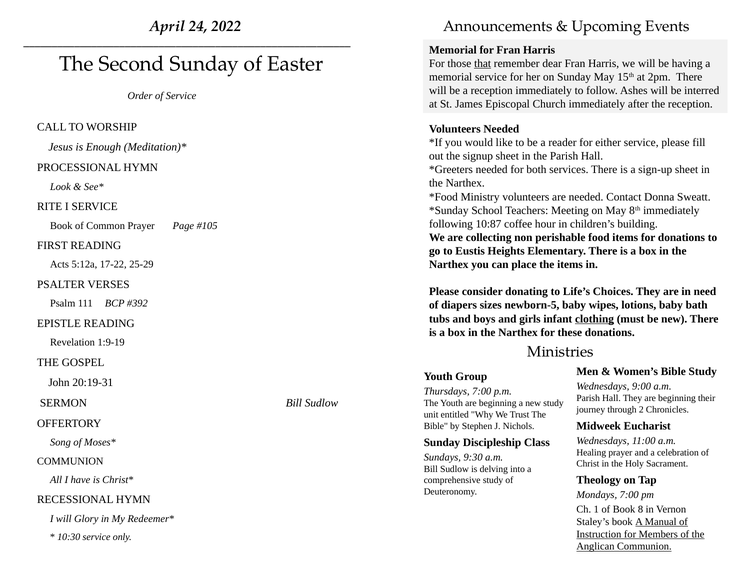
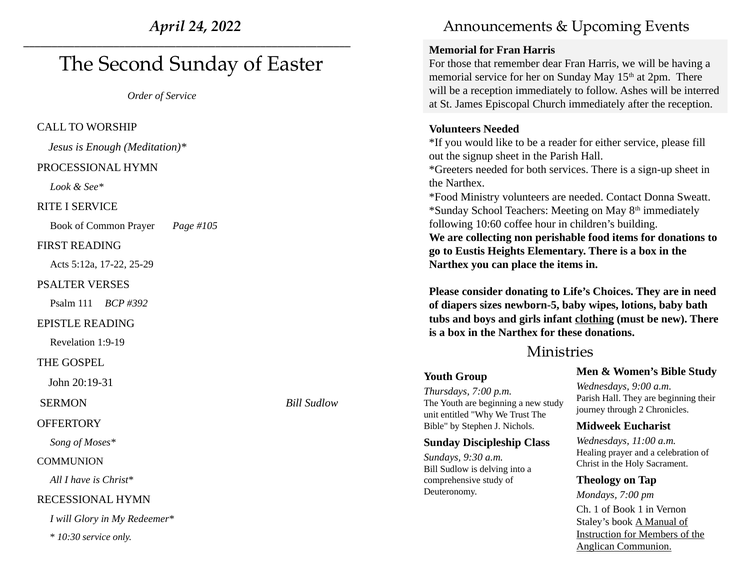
that underline: present -> none (483, 64)
10:87: 10:87 -> 10:60 (489, 224)
Book 8: 8 -> 1 (640, 510)
